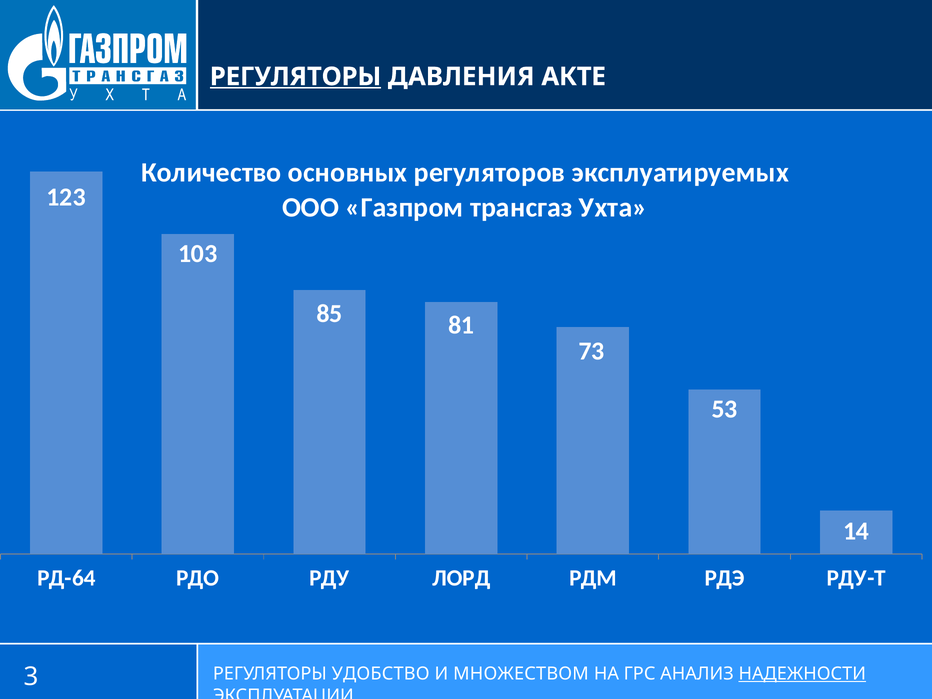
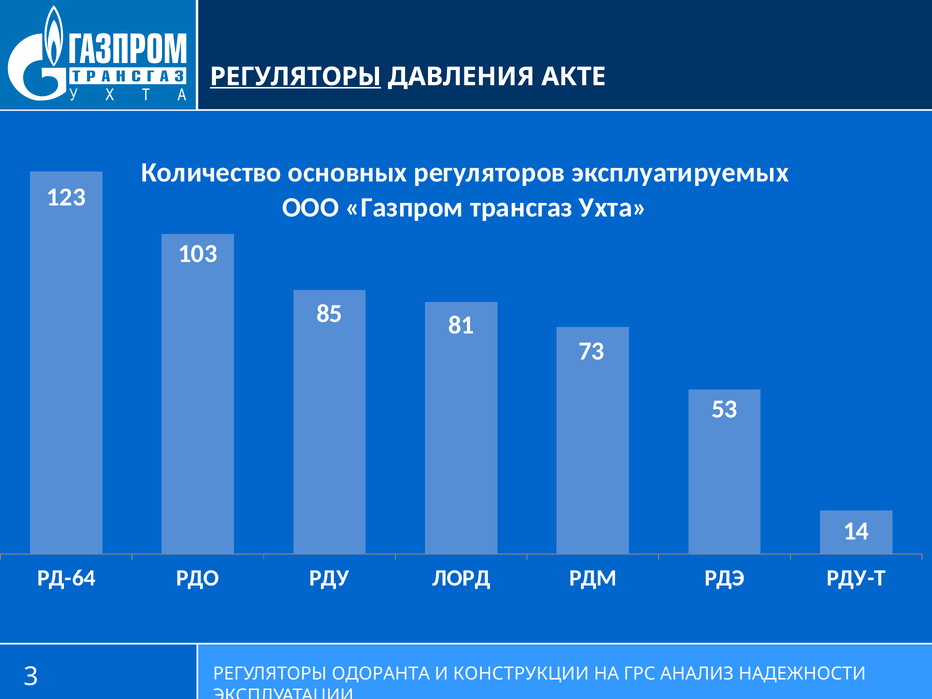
УДОБСТВО: УДОБСТВО -> ОДОРАНТА (381, 674)
МНОЖЕСТВОМ: МНОЖЕСТВОМ -> КОНСТРУКЦИИ (521, 674)
НАДЕЖНОСТИ underline: present -> none (802, 674)
